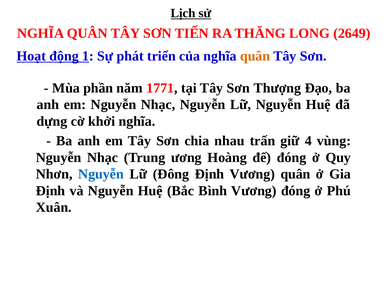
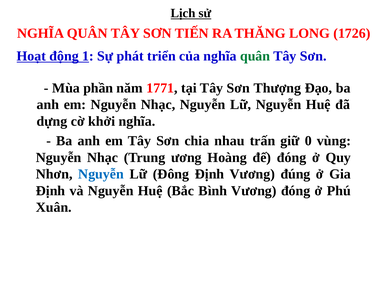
2649: 2649 -> 1726 (352, 33)
quân colour: orange -> green (255, 56)
4: 4 -> 0 (308, 141)
Vương quân: quân -> đúng (295, 174)
